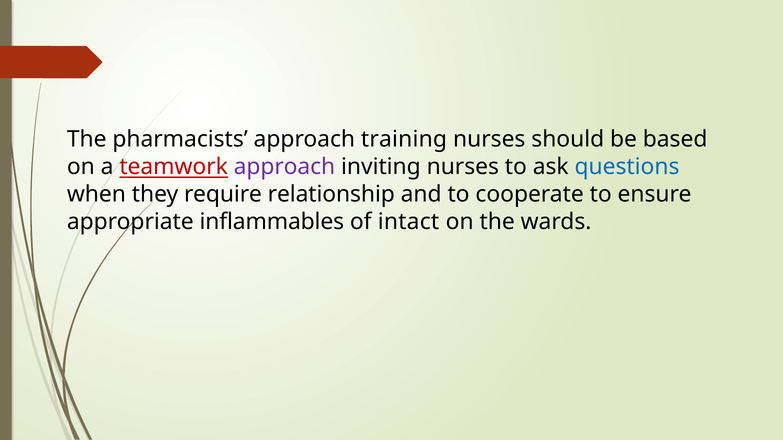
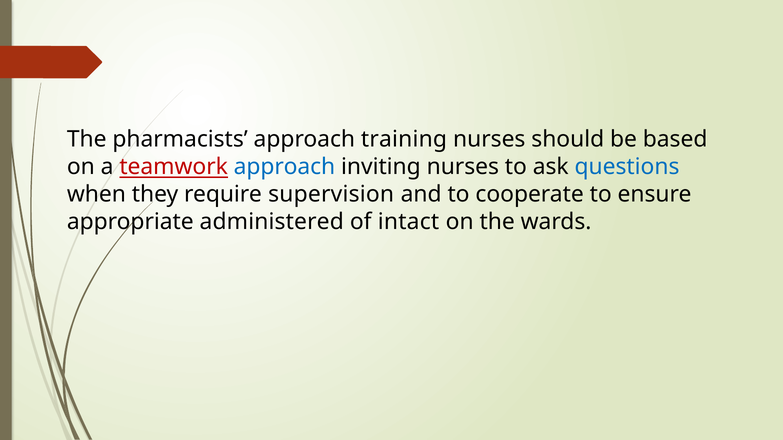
approach colour: purple -> blue (284, 167)
relationship: relationship -> supervision (331, 194)
inflammables: inflammables -> administered (272, 222)
